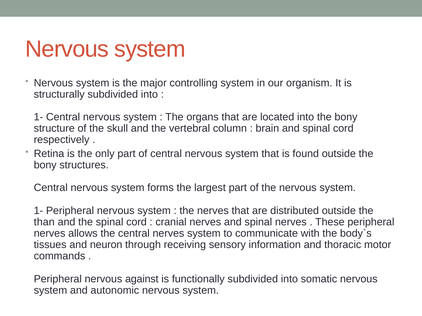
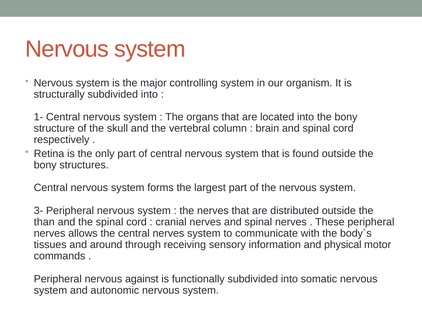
1-: 1- -> 3- (38, 211)
neuron: neuron -> around (106, 245)
thoracic: thoracic -> physical (343, 245)
